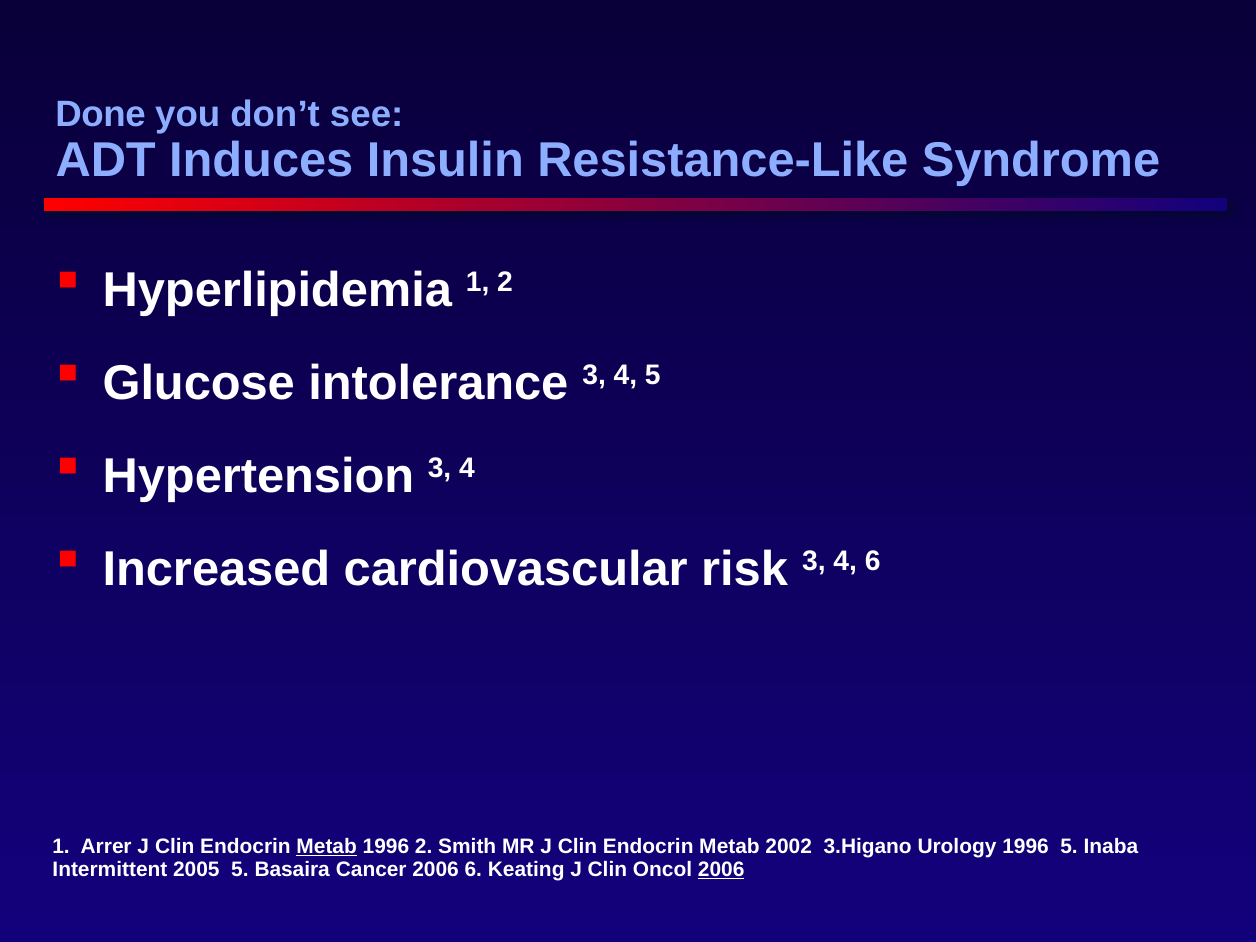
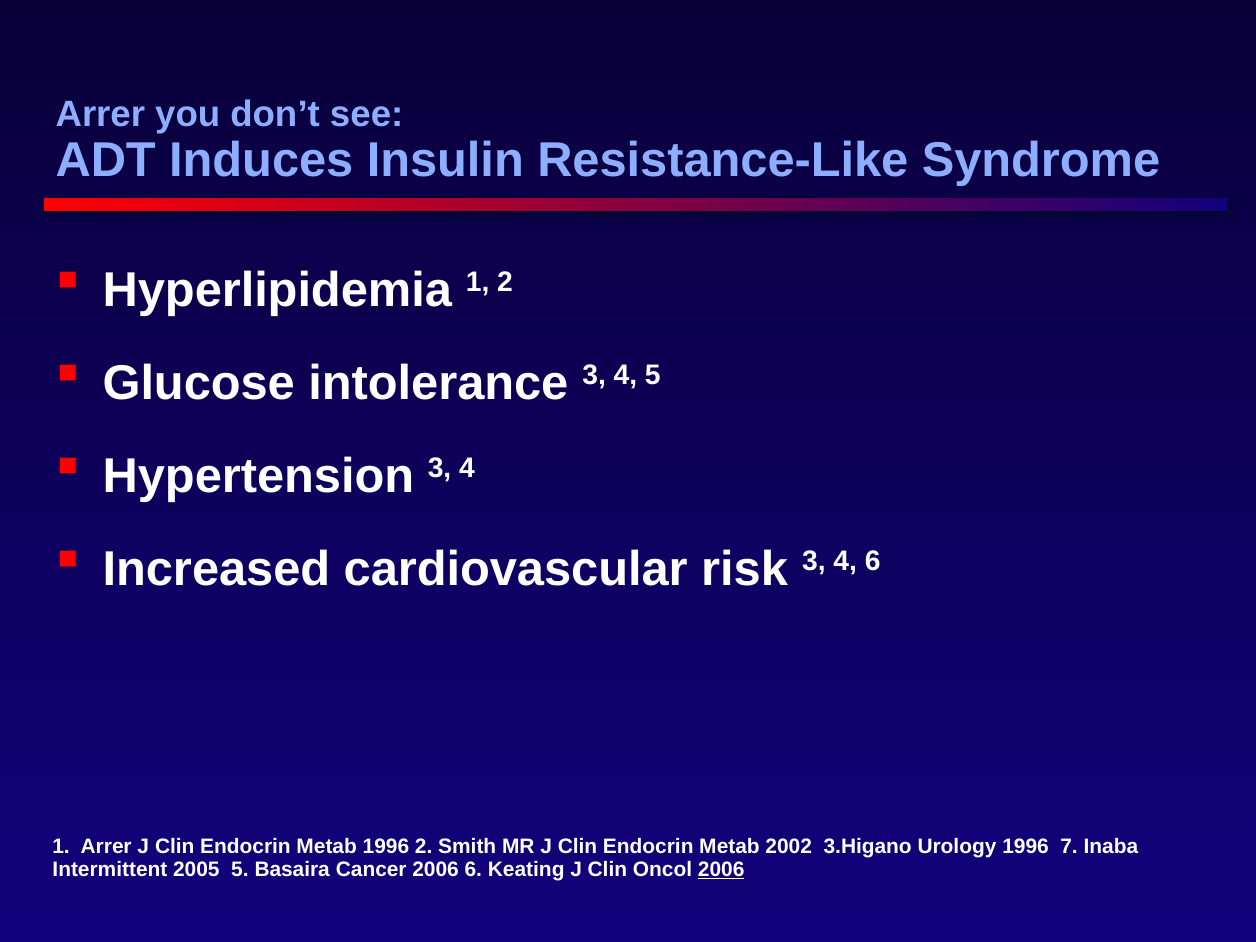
Done: Done -> Arrer (100, 115)
Metab underline: present -> none (327, 847)
1996 5: 5 -> 7 (1069, 847)
